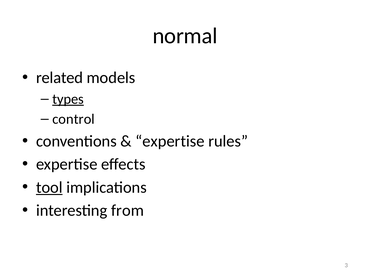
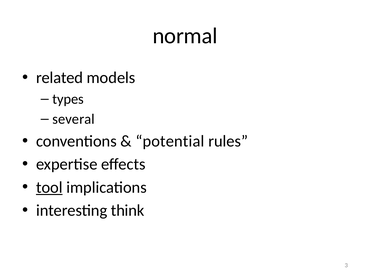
types underline: present -> none (68, 99)
control: control -> several (74, 119)
expertise: expertise -> potential (170, 141)
from: from -> think (128, 210)
